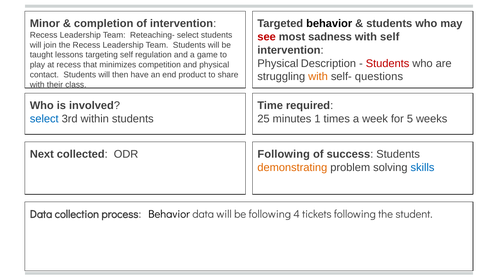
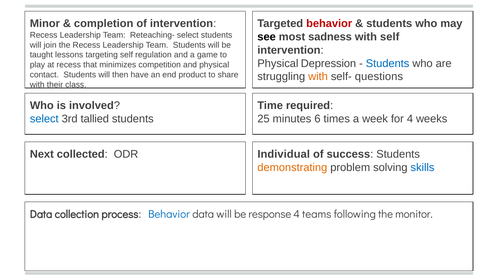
behavior colour: black -> red (329, 24)
see colour: red -> black (267, 37)
Description: Description -> Depression (328, 63)
Students colour: red -> blue (388, 63)
within: within -> tallied (95, 119)
1: 1 -> 6 (317, 119)
for 5: 5 -> 4 (410, 119)
ODR Following: Following -> Individual (284, 154)
Behavior colour: black -> blue (169, 214)
be following: following -> response (270, 214)
tickets: tickets -> teams (317, 214)
student: student -> monitor (414, 214)
